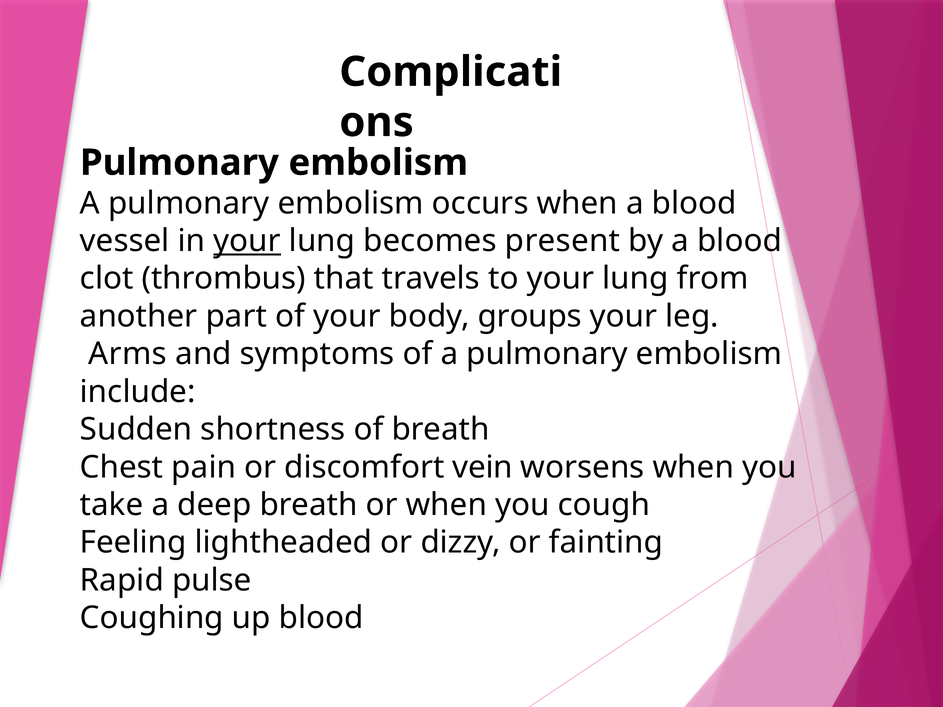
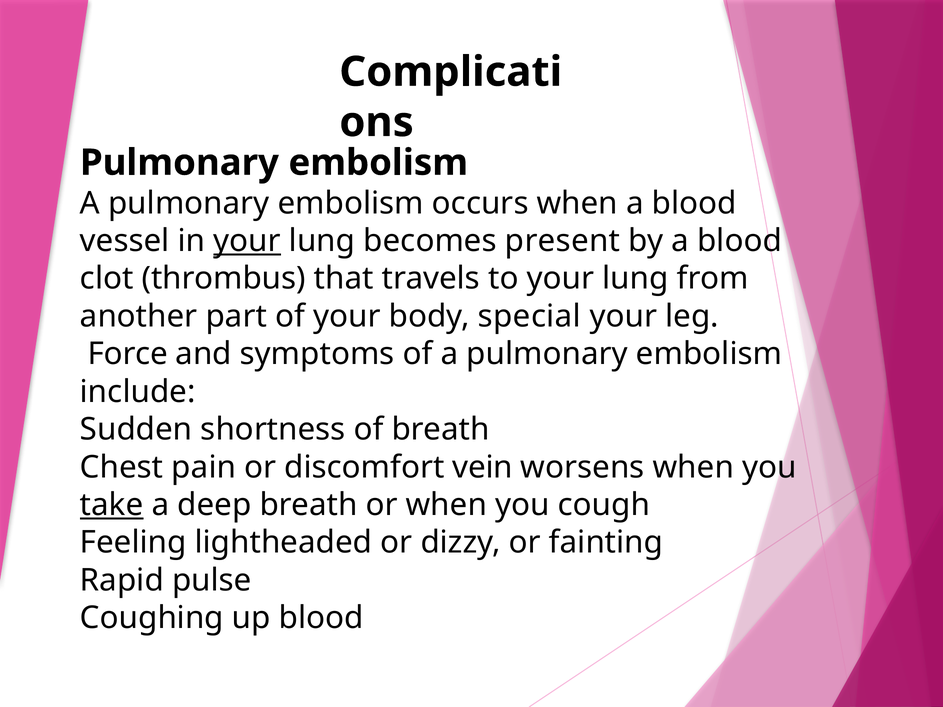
groups: groups -> special (529, 316)
Arms: Arms -> Force (128, 354)
take underline: none -> present (112, 505)
